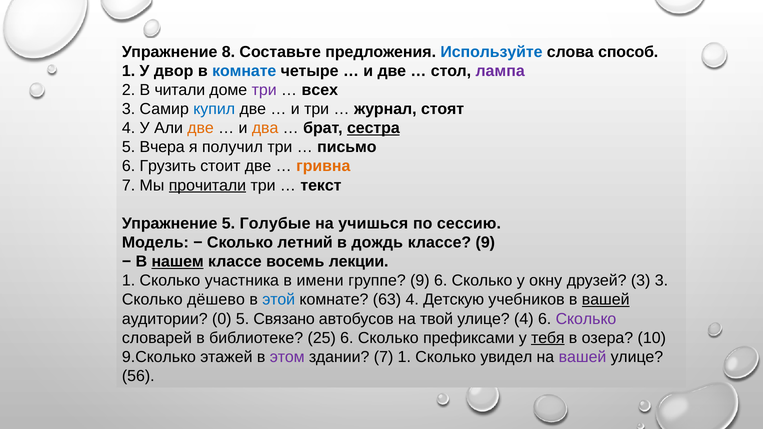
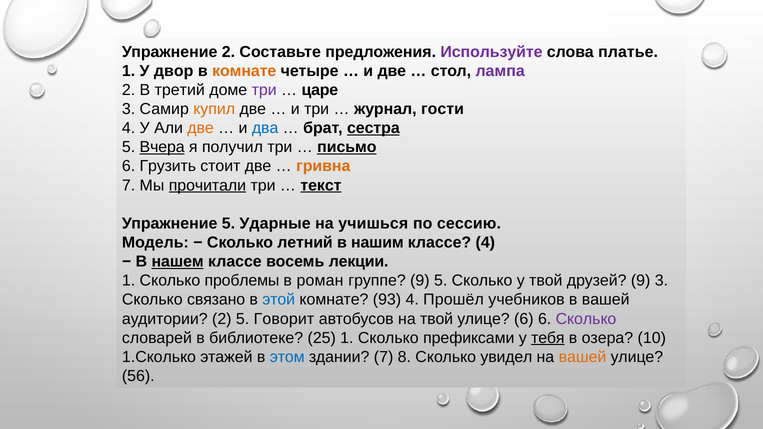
Упражнение 8: 8 -> 2 (228, 52)
Используйте colour: blue -> purple (491, 52)
способ: способ -> платье (628, 52)
комнате colour: blue -> orange (244, 71)
читали: читали -> третий (180, 90)
всех: всех -> царе (320, 90)
купил colour: blue -> orange (214, 109)
стоят: стоят -> гости (442, 109)
два colour: orange -> blue (265, 128)
Вчера underline: none -> present (162, 147)
письмо underline: none -> present (347, 147)
текст underline: none -> present (321, 185)
Голубые: Голубые -> Ударные (275, 224)
дождь: дождь -> нашим (377, 243)
классе 9: 9 -> 4 (485, 243)
участника: участника -> проблемы (242, 281)
имени: имени -> роман (320, 281)
9 6: 6 -> 5 (441, 281)
у окну: окну -> твой (546, 281)
друзей 3: 3 -> 9 (641, 281)
дёшево: дёшево -> связано (216, 300)
63: 63 -> 93 (387, 300)
Детскую: Детскую -> Прошёл (454, 300)
вашей underline: present -> none (606, 300)
аудитории 0: 0 -> 2 (222, 319)
Связано: Связано -> Говорит (284, 319)
улице 4: 4 -> 6 (524, 319)
25 6: 6 -> 1 (347, 338)
9.Сколько: 9.Сколько -> 1.Сколько (159, 357)
этом colour: purple -> blue (287, 357)
7 1: 1 -> 8 (404, 357)
вашей colour: purple -> orange (583, 357)
